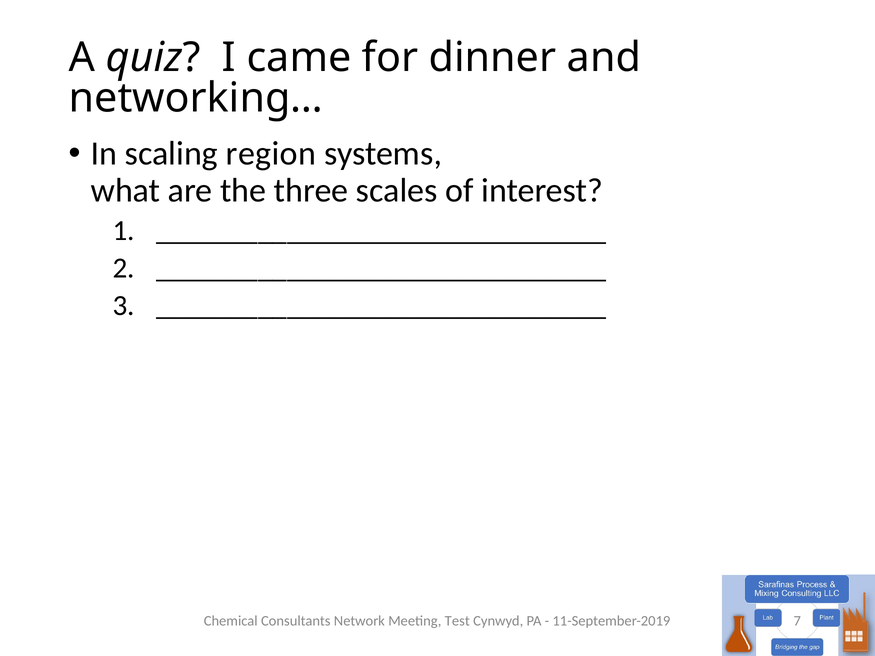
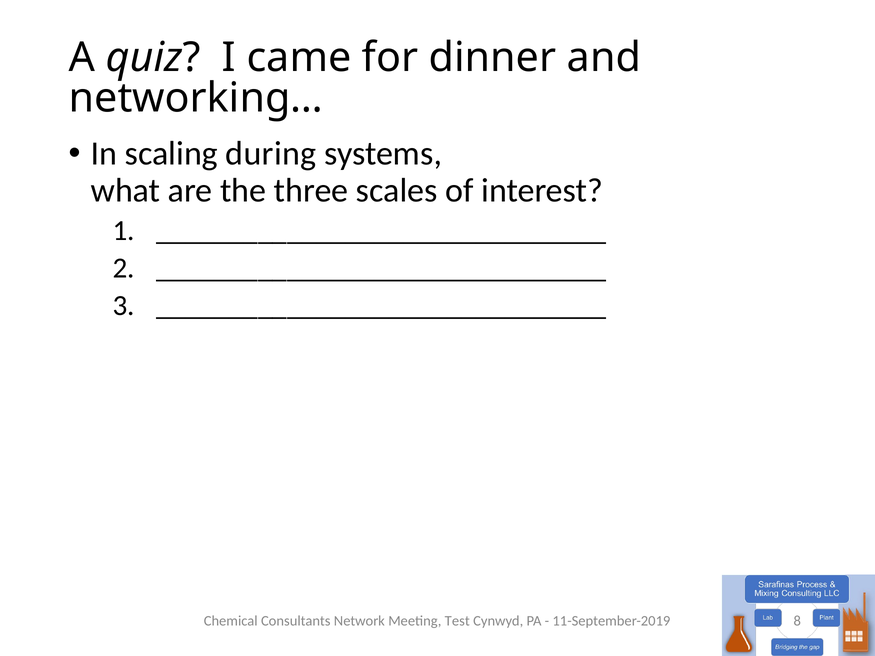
region: region -> during (271, 154)
7: 7 -> 8 (797, 621)
